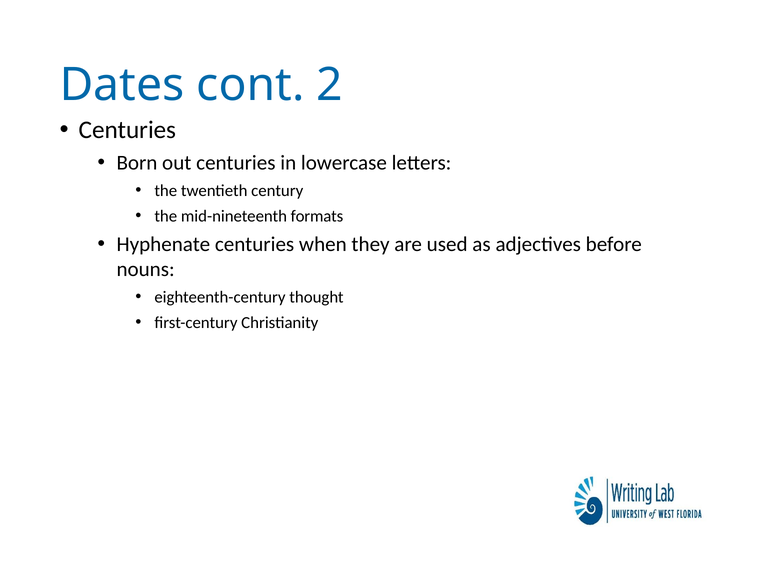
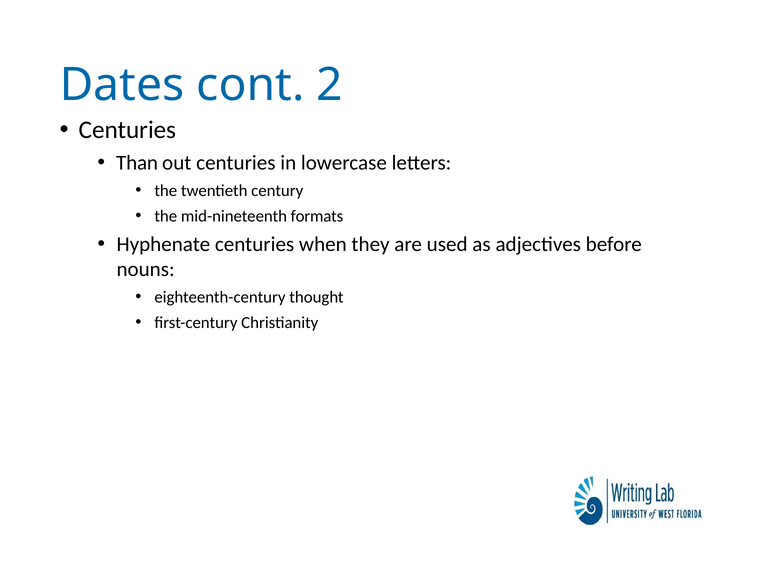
Born: Born -> Than (137, 163)
